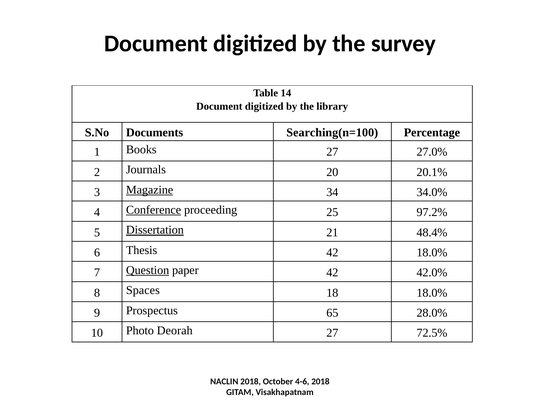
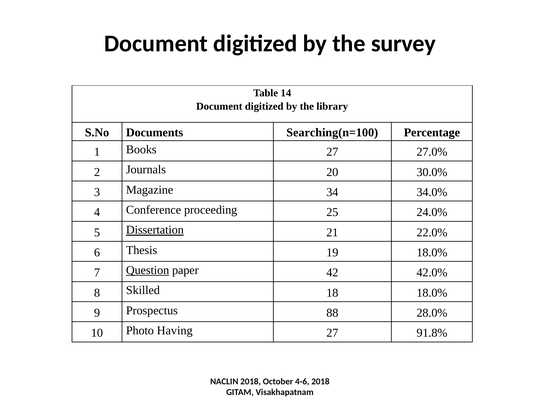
20.1%: 20.1% -> 30.0% (432, 172)
Magazine underline: present -> none (150, 190)
Conference underline: present -> none (154, 210)
97.2%: 97.2% -> 24.0% (432, 212)
48.4%: 48.4% -> 22.0% (432, 232)
Thesis 42: 42 -> 19 (332, 253)
Spaces: Spaces -> Skilled (143, 290)
65: 65 -> 88 (332, 313)
Deorah: Deorah -> Having (175, 331)
72.5%: 72.5% -> 91.8% (432, 333)
